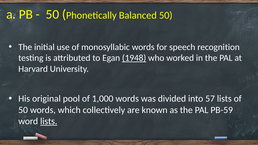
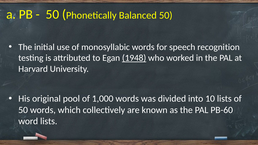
57: 57 -> 10 (210, 99)
PB-59: PB-59 -> PB-60 (222, 110)
lists underline: present -> none (49, 121)
